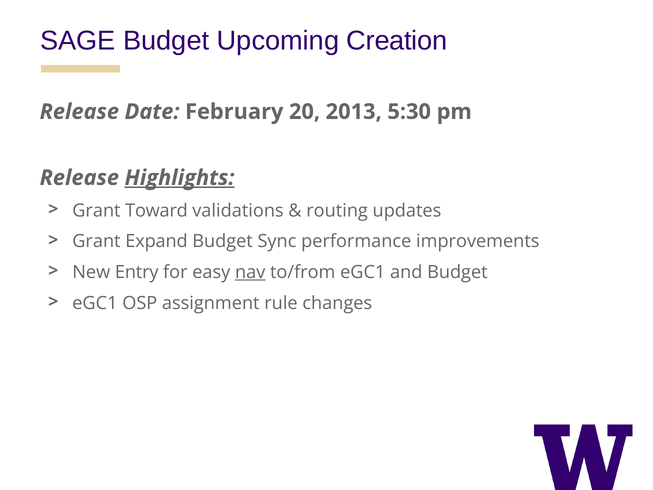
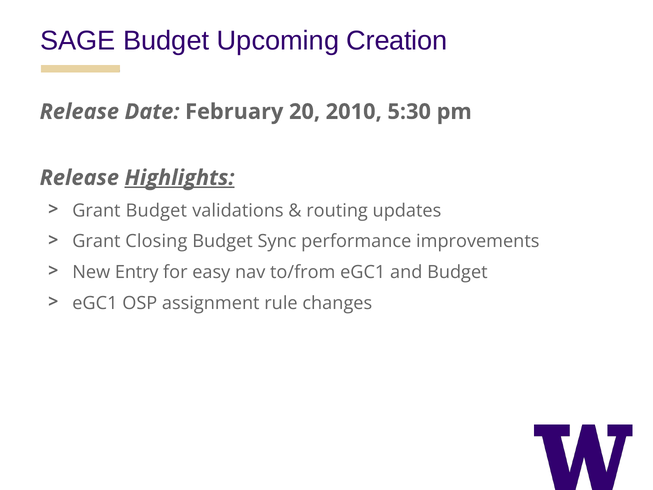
2013: 2013 -> 2010 (354, 112)
Grant Toward: Toward -> Budget (156, 210)
Expand: Expand -> Closing (156, 241)
nav underline: present -> none (250, 272)
